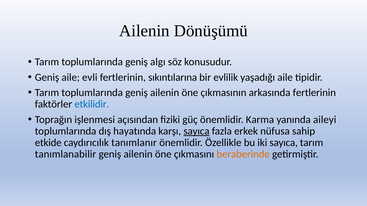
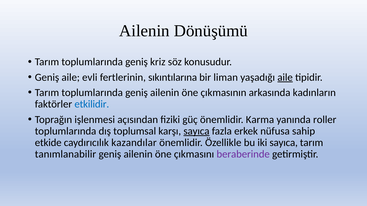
algı: algı -> kriz (158, 62)
evlilik: evlilik -> liman (226, 77)
aile underline: none -> present (285, 77)
arkasında fertlerinin: fertlerinin -> kadınların (314, 93)
aileyi: aileyi -> roller (325, 120)
hayatında: hayatında -> toplumsal (135, 131)
tanımlanır: tanımlanır -> kazandılar (134, 143)
beraberinde colour: orange -> purple (243, 154)
